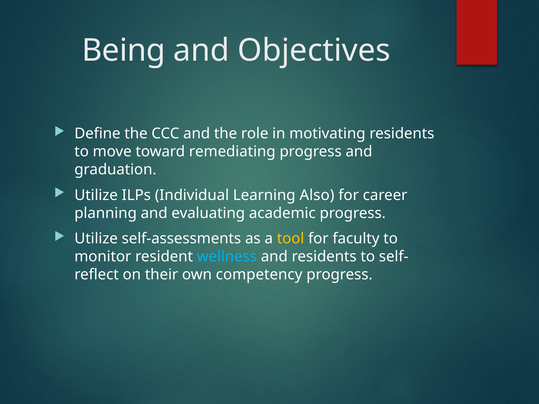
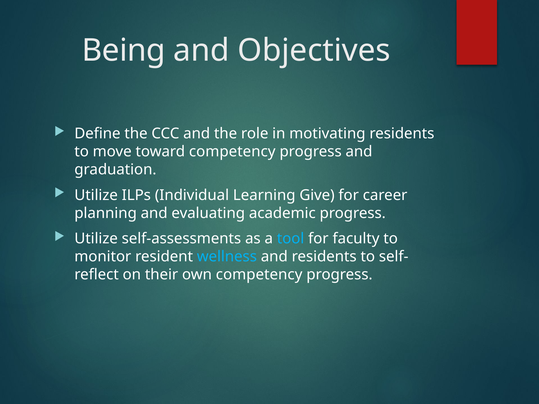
toward remediating: remediating -> competency (232, 152)
Also: Also -> Give (317, 195)
tool colour: yellow -> light blue (291, 239)
